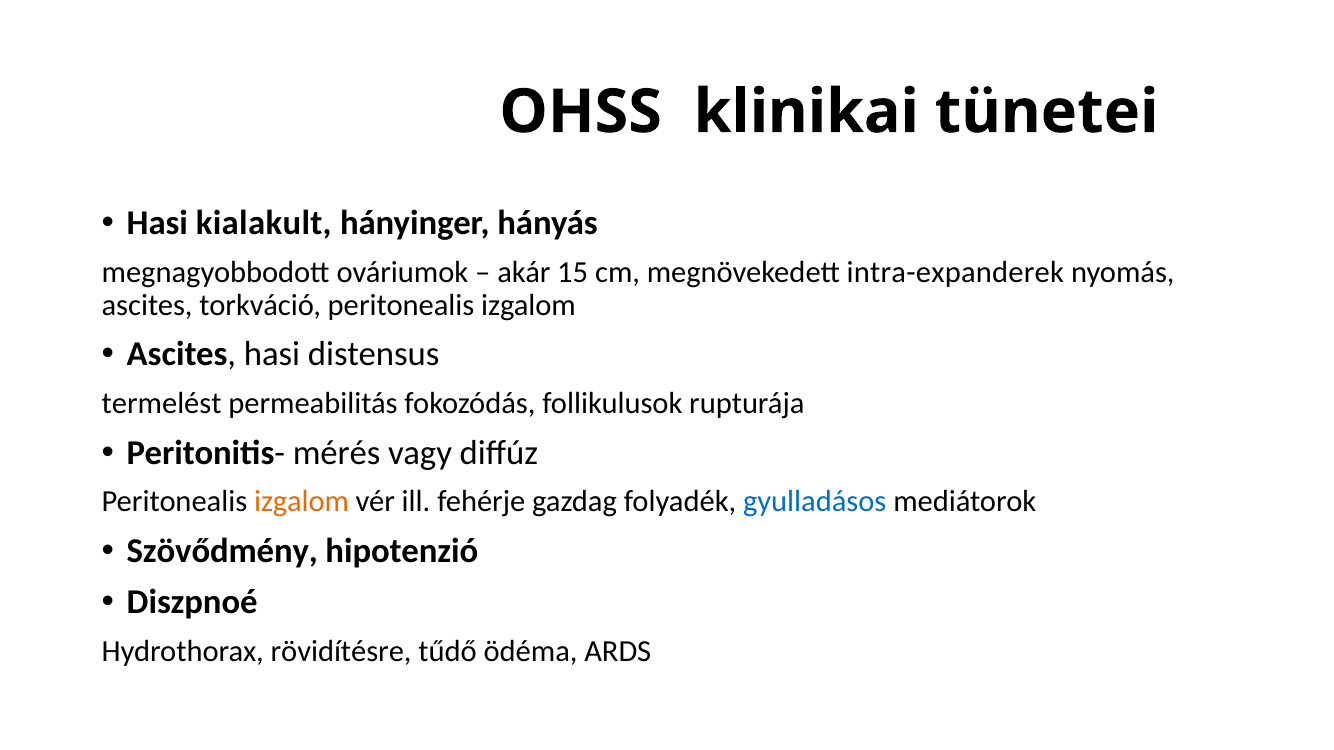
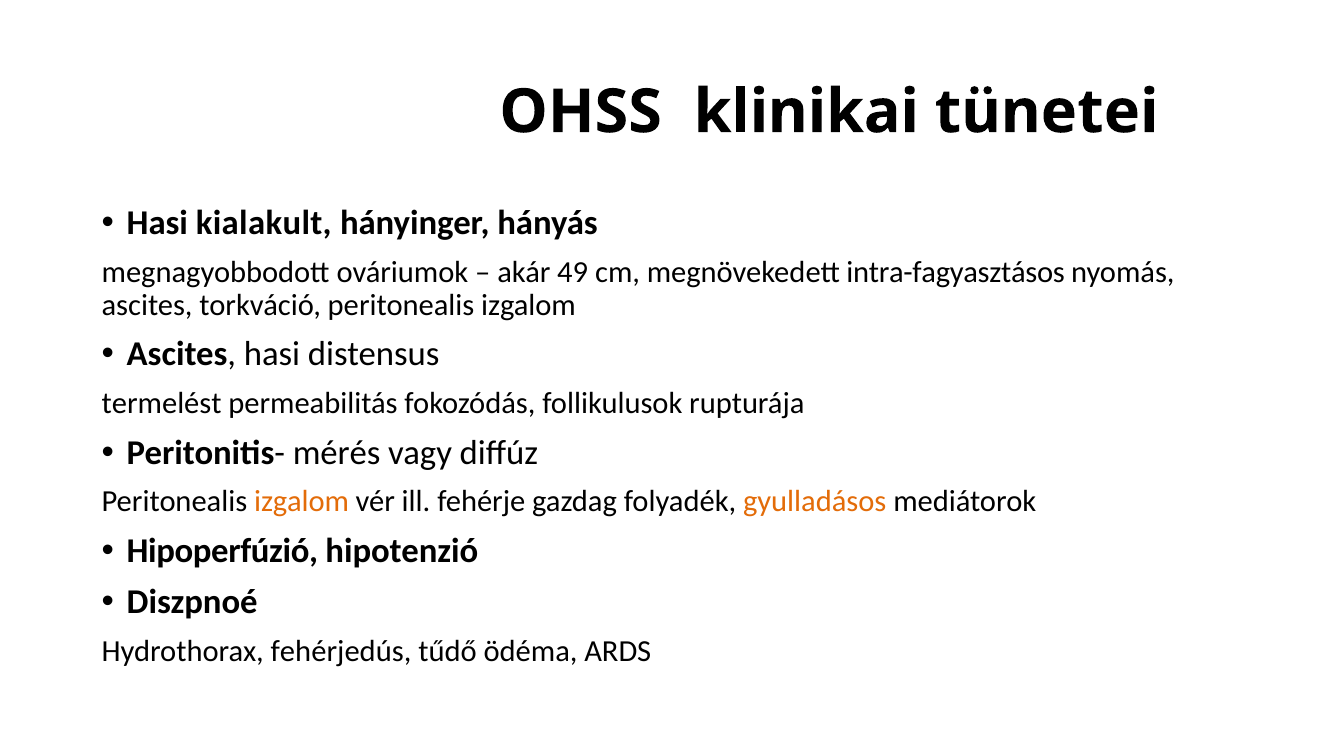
15: 15 -> 49 (573, 272)
intra-expanderek: intra-expanderek -> intra-fagyasztásos (956, 272)
gyulladásos colour: blue -> orange (815, 502)
Szövődmény: Szövődmény -> Hipoperfúzió (222, 551)
rövidítésre: rövidítésre -> fehérjedús (341, 652)
